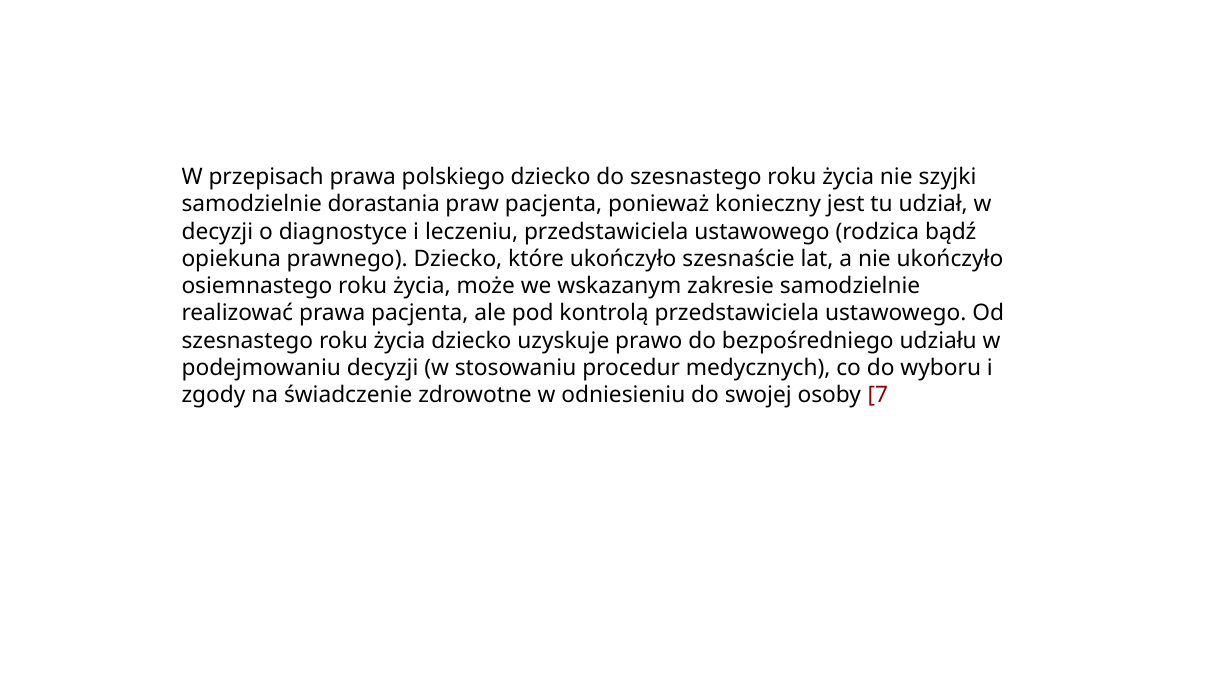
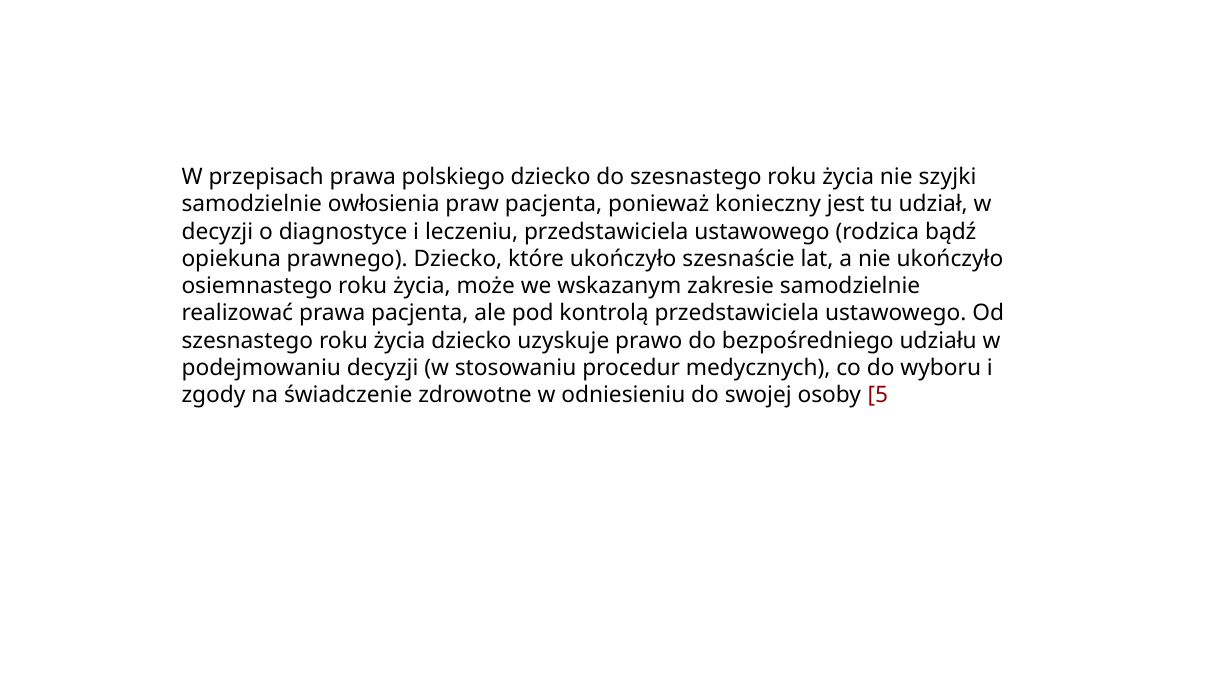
dorastania: dorastania -> owłosienia (384, 204)
7: 7 -> 5 (878, 395)
